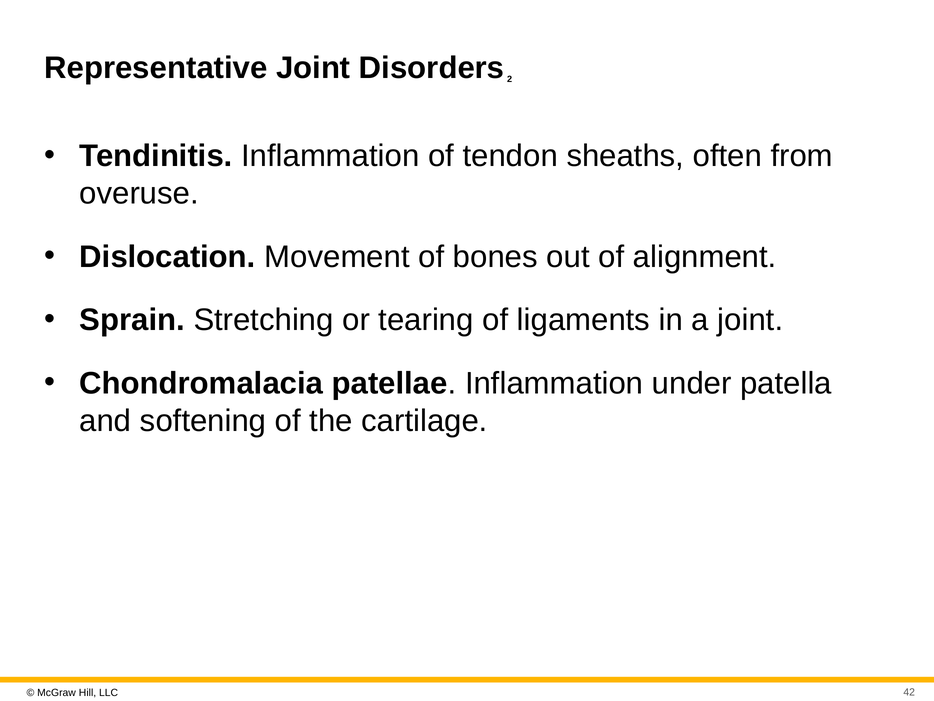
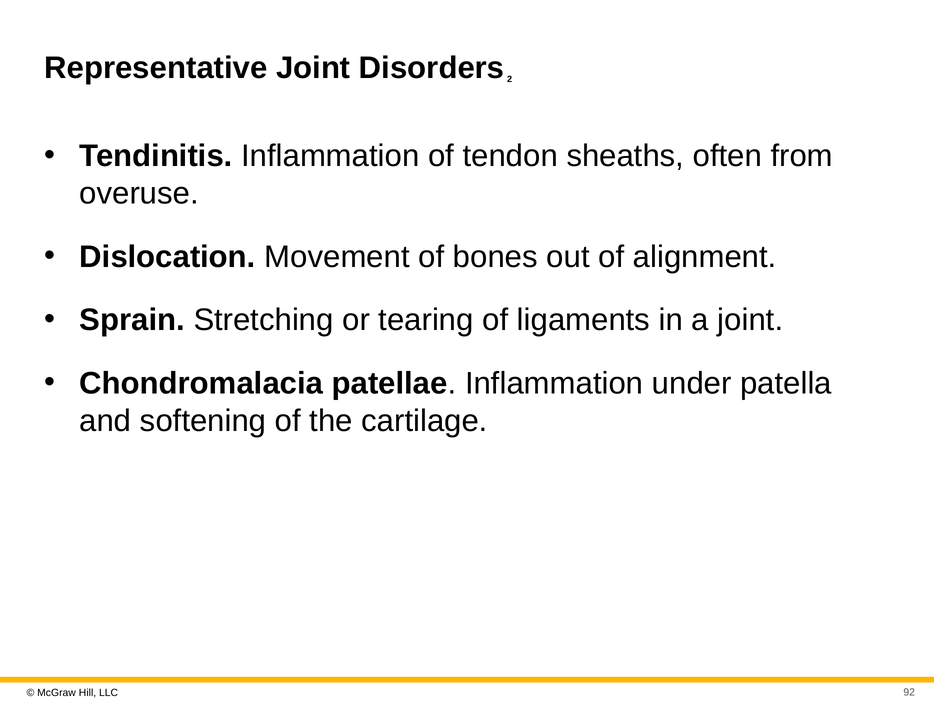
42: 42 -> 92 (909, 692)
